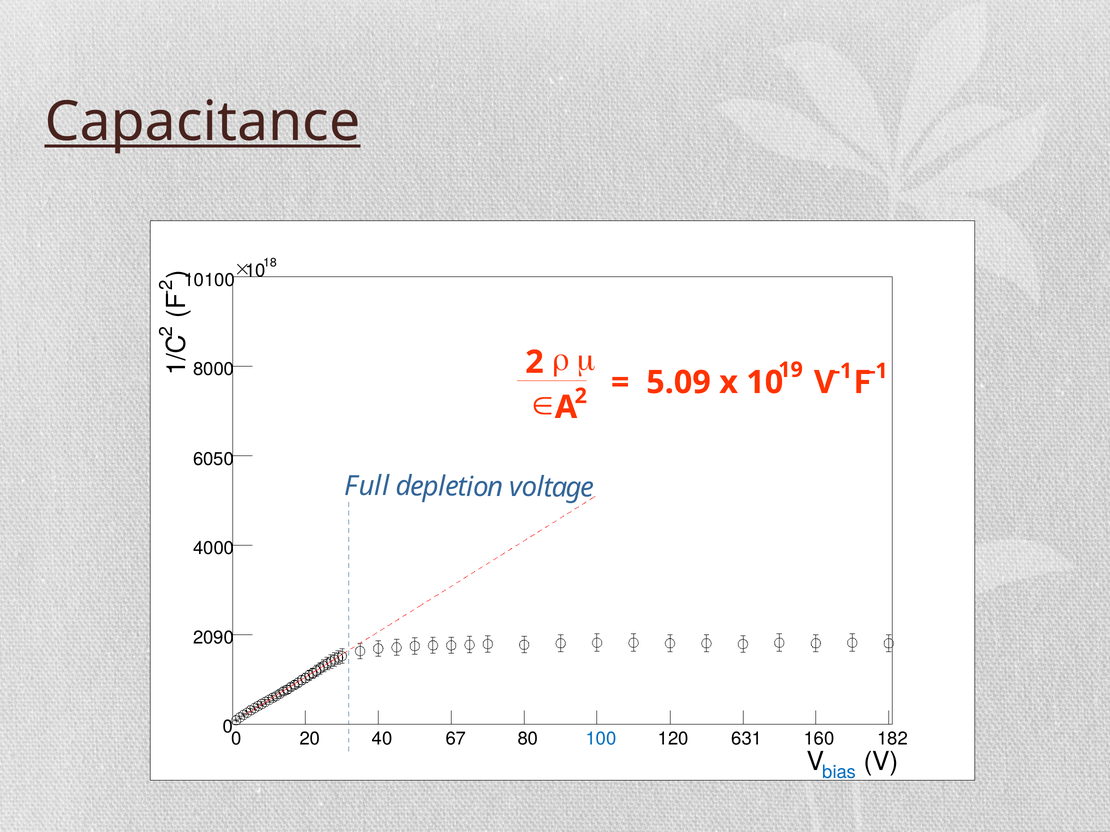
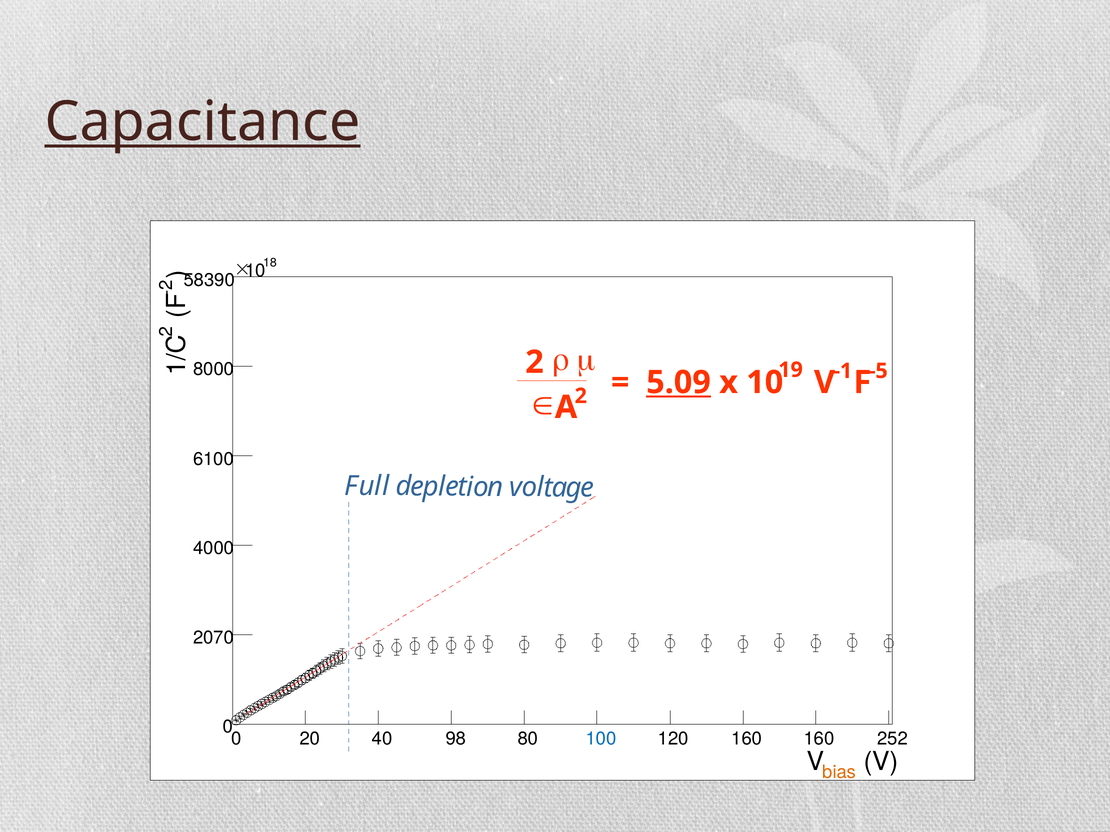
10100: 10100 -> 58390 (209, 280)
-1: -1 -> -5 (878, 371)
5.09 underline: none -> present (679, 383)
6050: 6050 -> 6100 (214, 459)
2090: 2090 -> 2070 (214, 638)
67: 67 -> 98 (456, 739)
120 631: 631 -> 160 (747, 739)
182: 182 -> 252 (893, 739)
bias colour: blue -> orange (839, 772)
